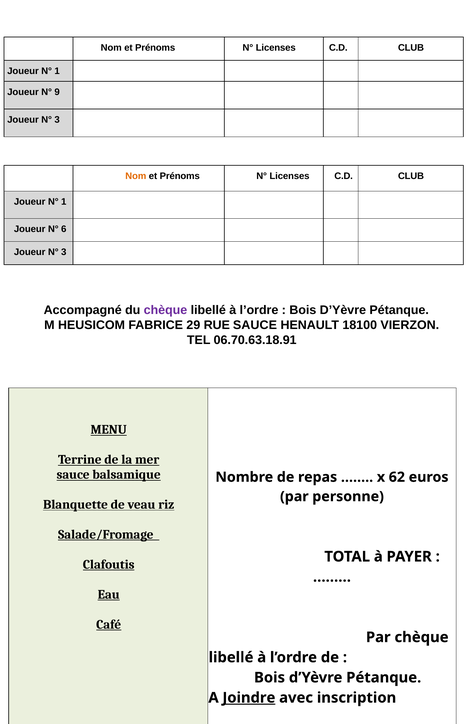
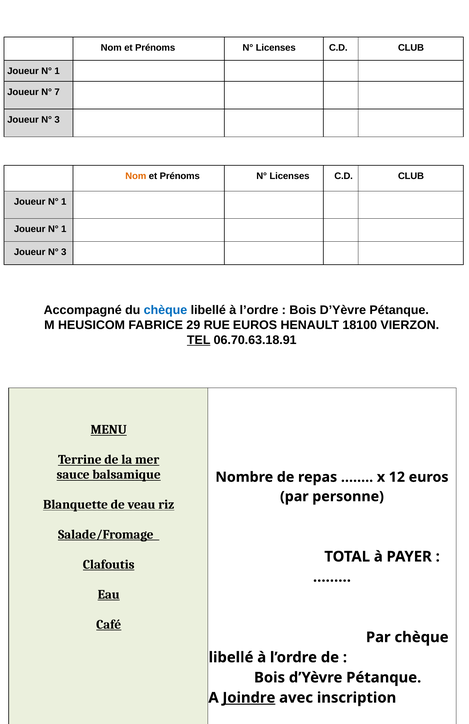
9: 9 -> 7 (57, 92)
6: 6 -> 1 (64, 229)
chèque colour: purple -> blue (165, 310)
RUE SAUCE: SAUCE -> EUROS (255, 325)
TEL underline: none -> present (199, 340)
62: 62 -> 12 (397, 478)
